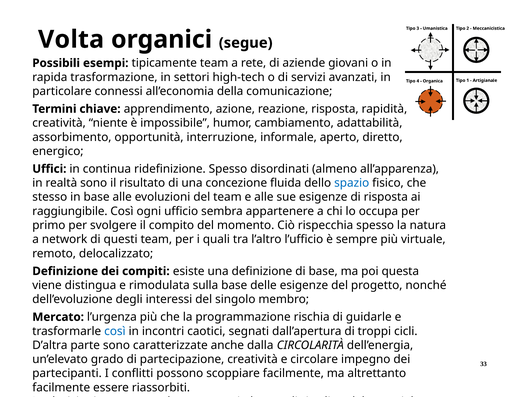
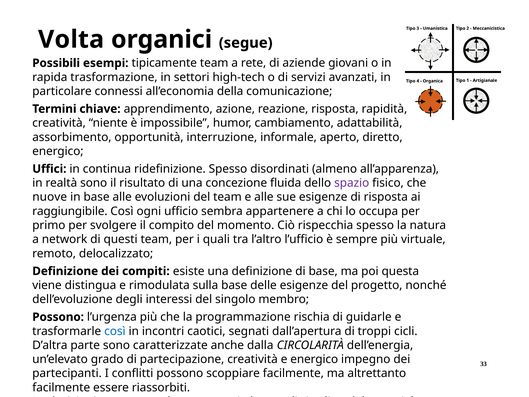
spazio colour: blue -> purple (352, 183)
stesso: stesso -> nuove (50, 197)
Mercato: Mercato -> Possono (58, 317)
e circolare: circolare -> energico (314, 359)
